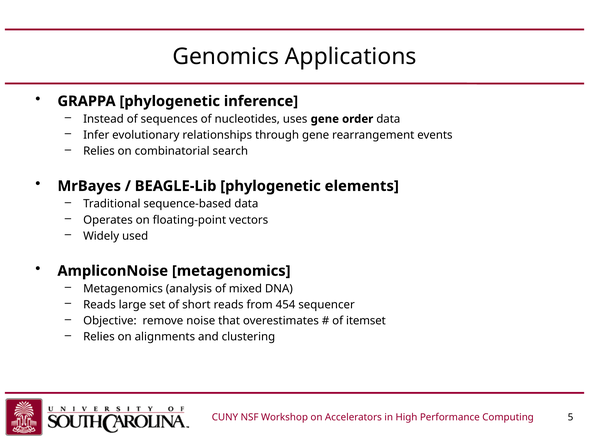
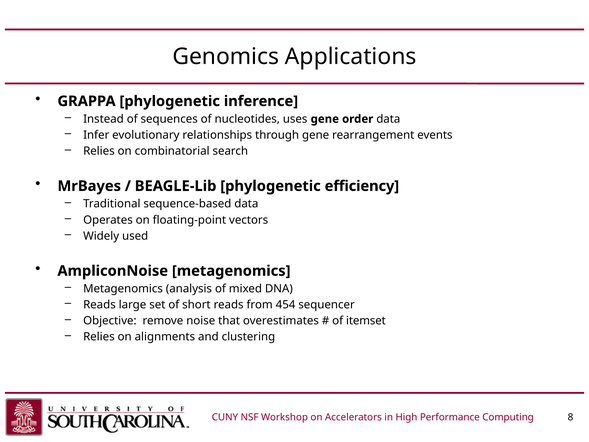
elements: elements -> efficiency (362, 186)
5: 5 -> 8 (571, 417)
